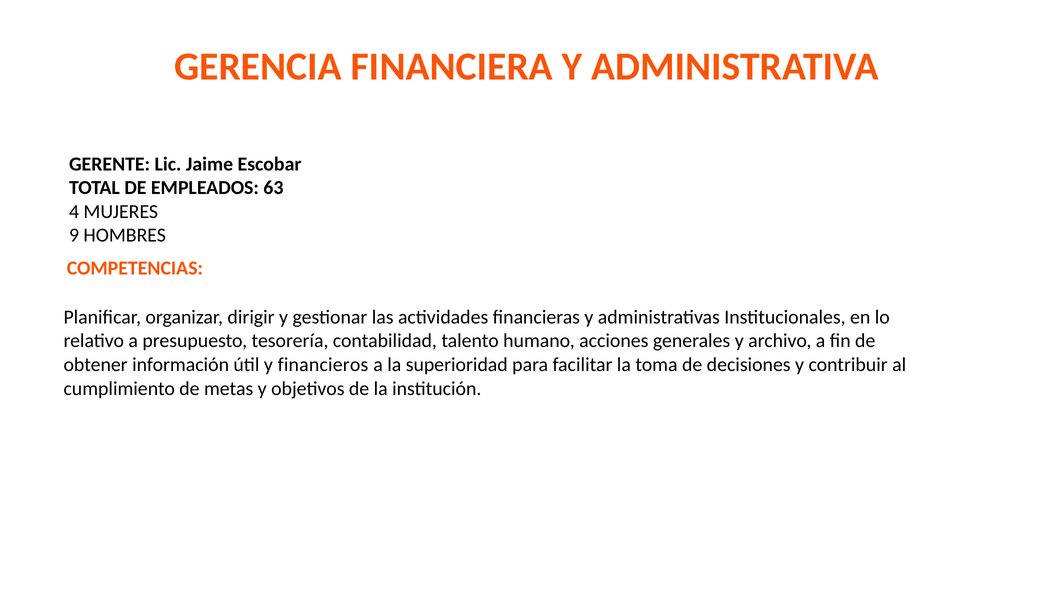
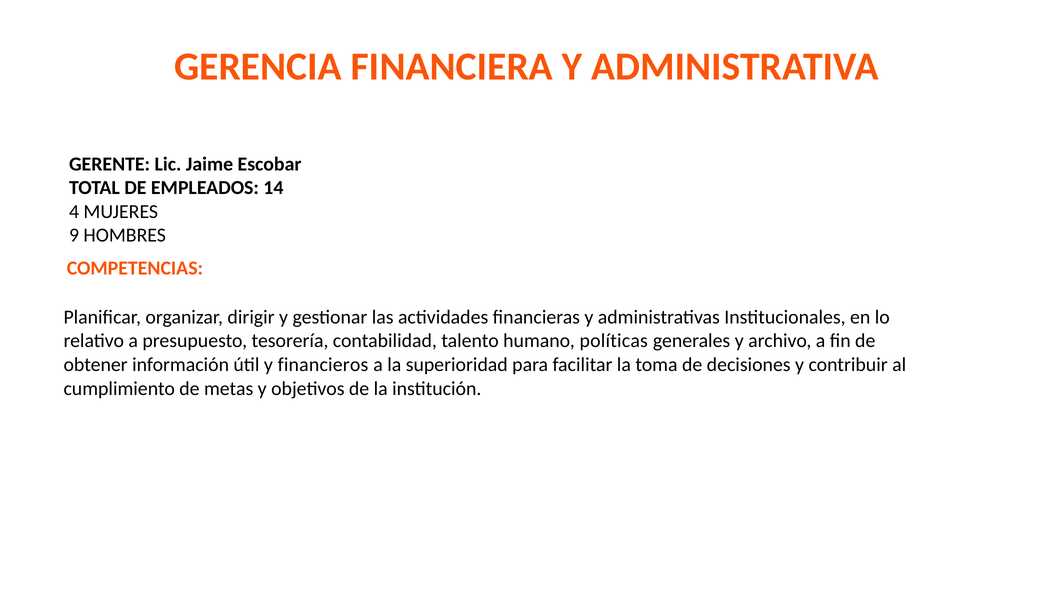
63: 63 -> 14 (273, 188)
acciones: acciones -> políticas (614, 341)
